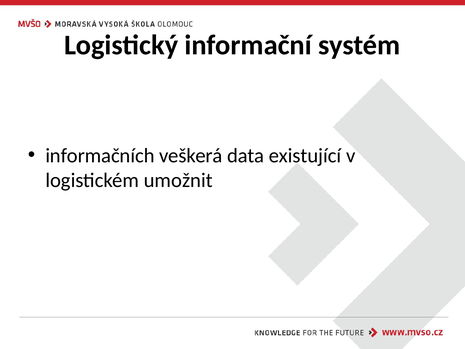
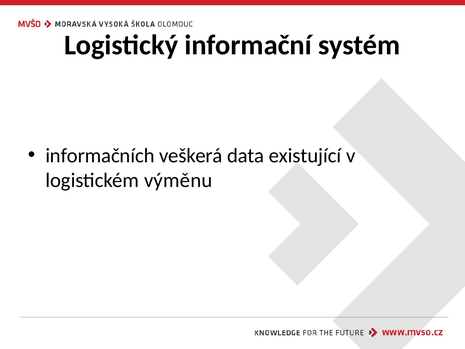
umožnit: umožnit -> výměnu (178, 180)
